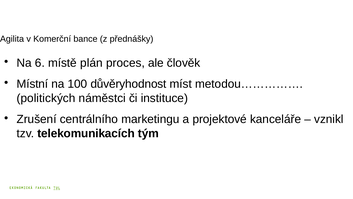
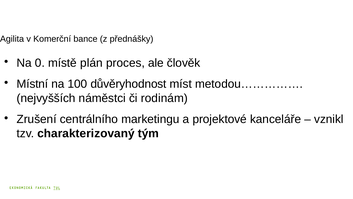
6: 6 -> 0 (40, 63)
politických: politických -> nejvyšších (46, 98)
instituce: instituce -> rodinám (164, 98)
telekomunikacích: telekomunikacích -> charakterizovaný (86, 133)
